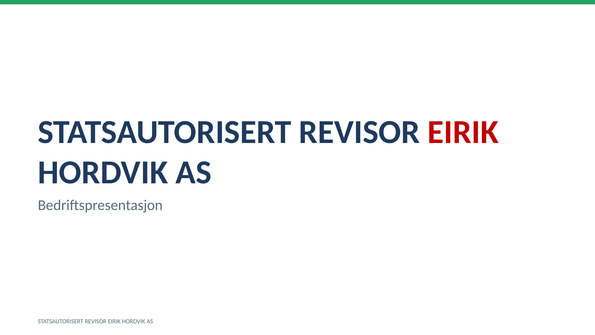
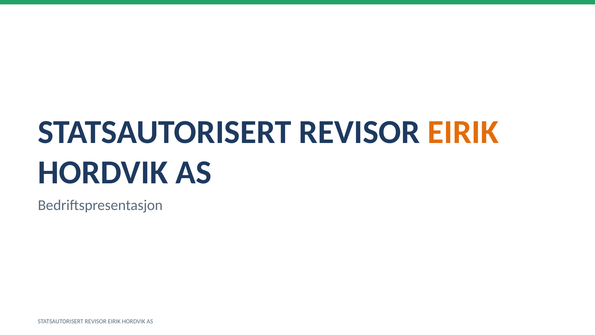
EIRIK colour: red -> orange (463, 132)
